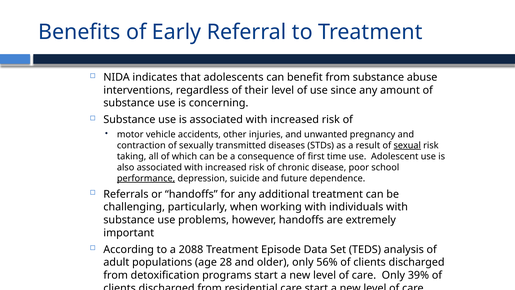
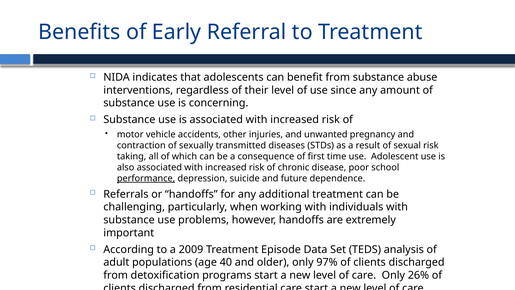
sexual underline: present -> none (407, 145)
2088: 2088 -> 2009 (191, 249)
28: 28 -> 40 (226, 262)
56%: 56% -> 97% (327, 262)
39%: 39% -> 26% (418, 275)
